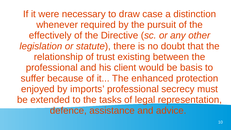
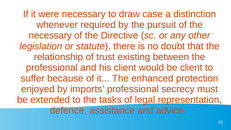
effectively: effectively -> necessary (50, 35)
be basis: basis -> client (191, 68)
